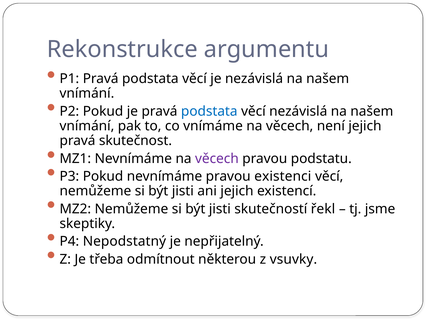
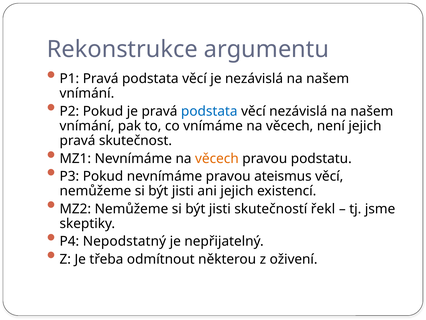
věcech colour: purple -> orange (217, 158)
existenci: existenci -> ateismus (283, 176)
vsuvky: vsuvky -> oživení (294, 259)
